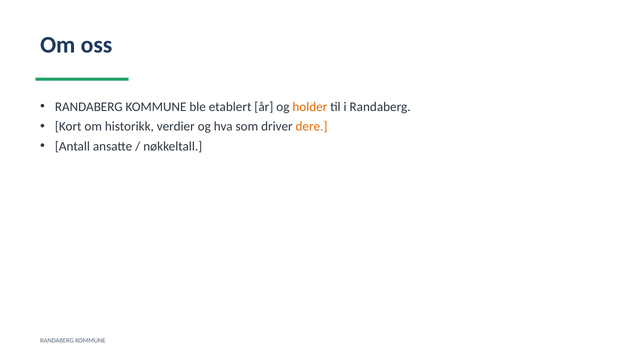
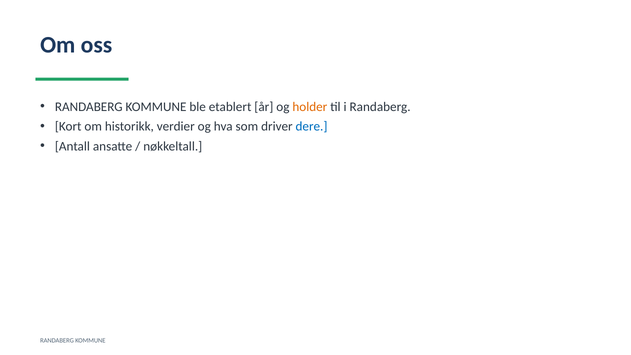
dere colour: orange -> blue (312, 127)
